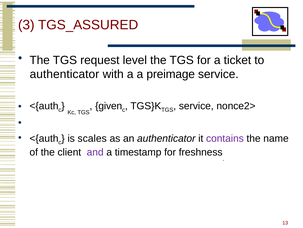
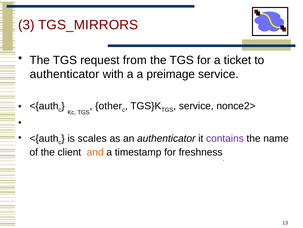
TGS_ASSURED: TGS_ASSURED -> TGS_MIRRORS (88, 25)
level: level -> from (135, 60)
given: given -> other (109, 106)
and colour: purple -> orange (95, 152)
